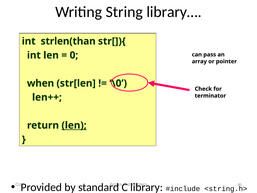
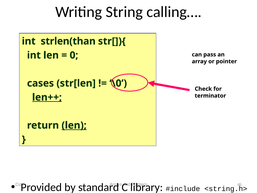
library…: library… -> calling… (174, 12)
when: when -> cases (40, 83)
len++ underline: none -> present (47, 97)
